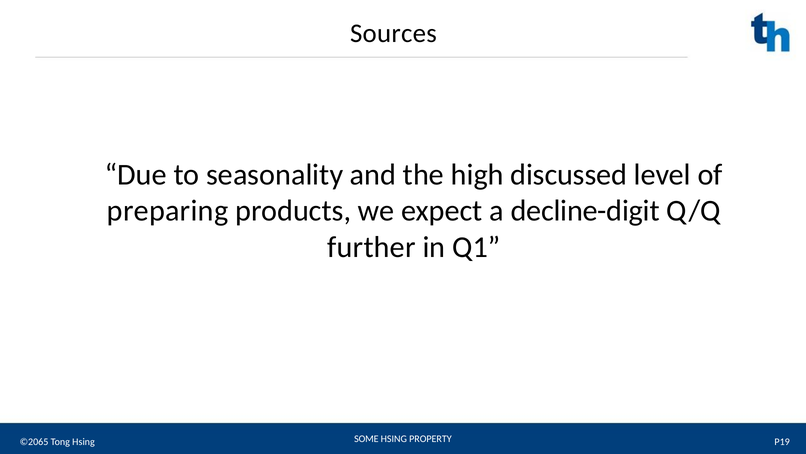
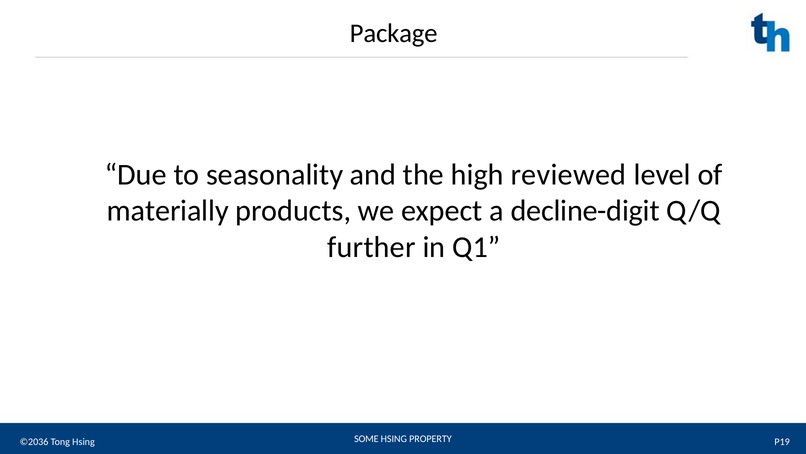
Sources: Sources -> Package (394, 33)
discussed: discussed -> reviewed (568, 174)
preparing: preparing -> materially (168, 211)
©2065: ©2065 -> ©2036 (34, 441)
